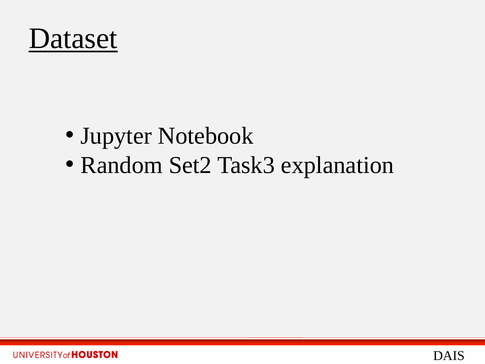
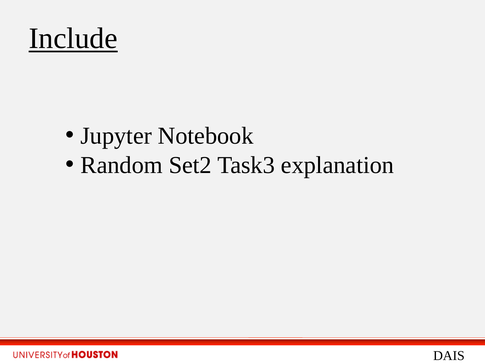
Dataset: Dataset -> Include (73, 38)
